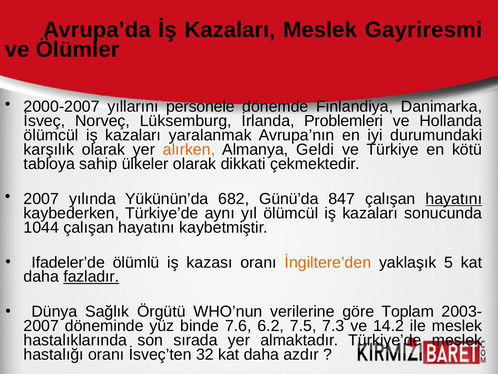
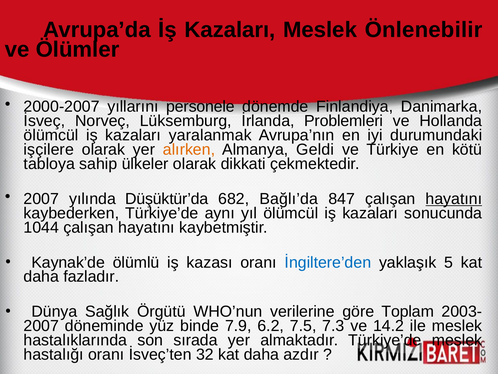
Gayriresmi: Gayriresmi -> Önlenebilir (424, 30)
karşılık: karşılık -> işçilere (49, 149)
Yükünün’da: Yükünün’da -> Düşüktür’da (167, 199)
Günü’da: Günü’da -> Bağlı’da (289, 199)
Ifadeler’de: Ifadeler’de -> Kaynak’de (68, 262)
İngiltere’den colour: orange -> blue (328, 262)
fazladır underline: present -> none (91, 276)
7.6: 7.6 -> 7.9 (238, 326)
